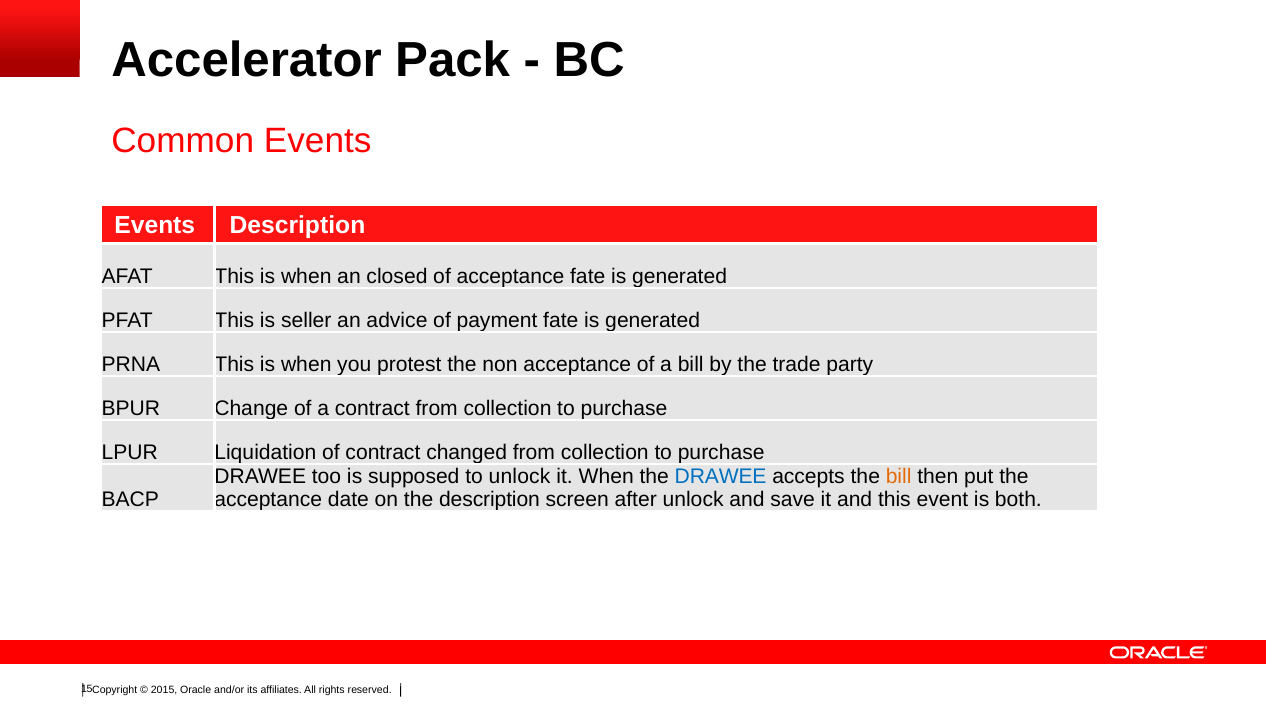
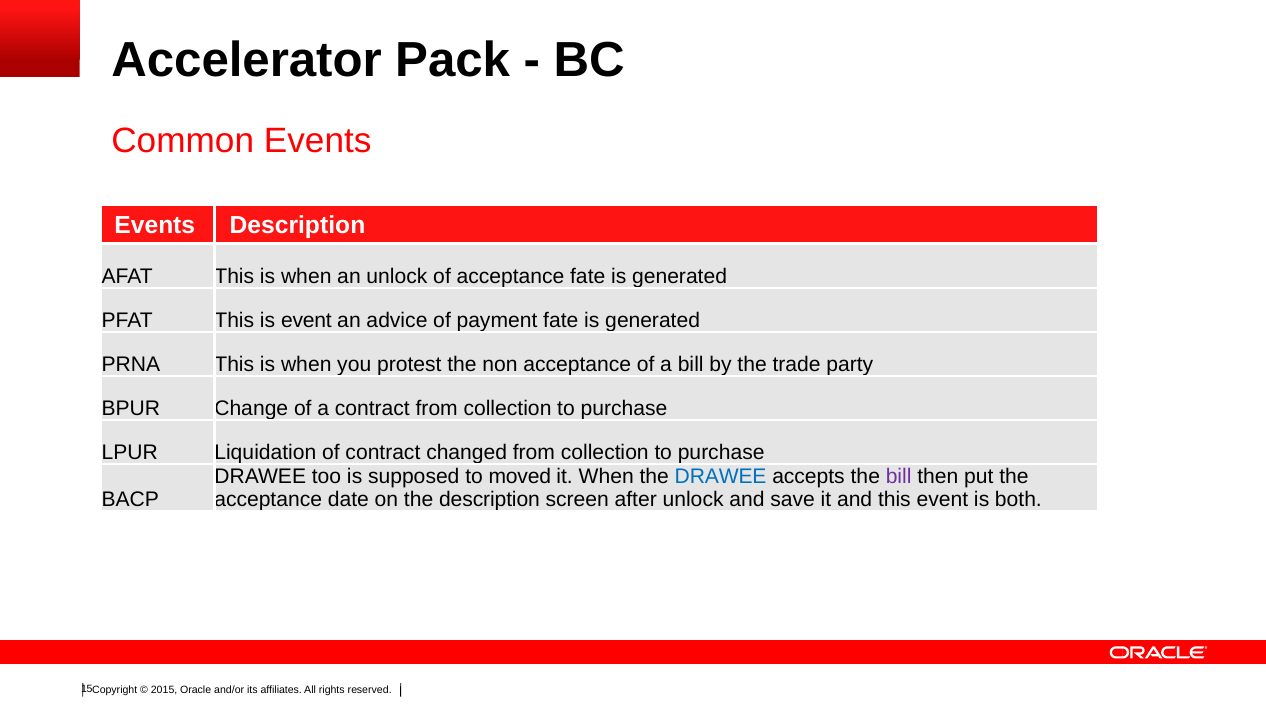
an closed: closed -> unlock (397, 276)
is seller: seller -> event (306, 320)
to unlock: unlock -> moved (520, 476)
bill colour: orange -> purple (899, 476)
